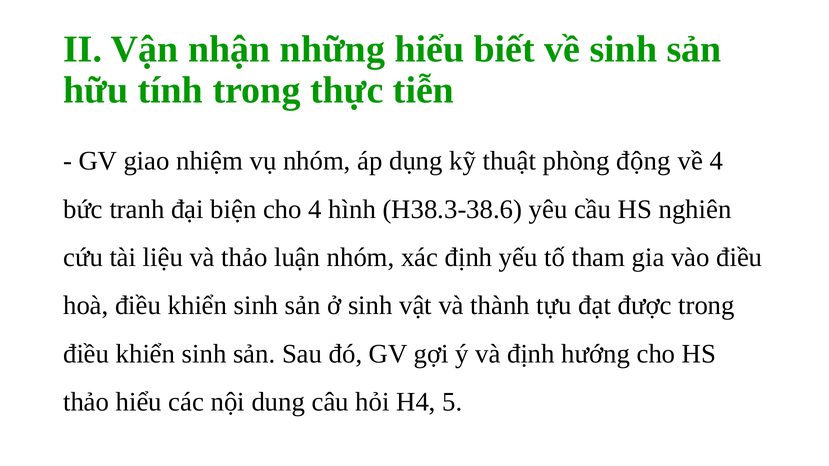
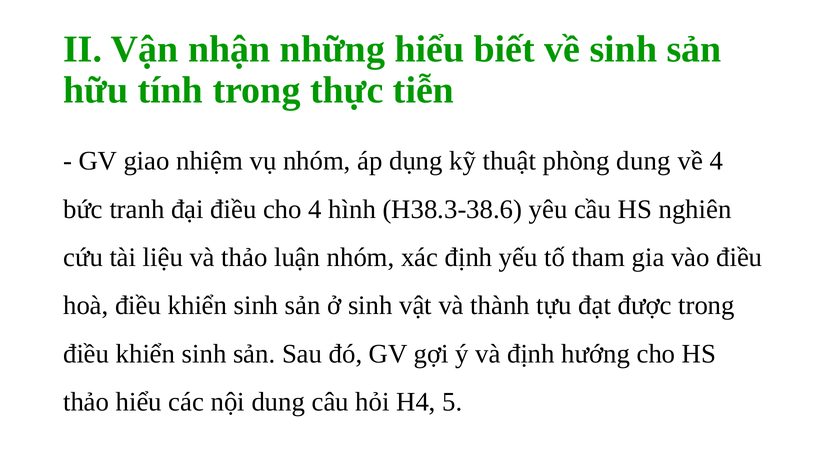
phòng động: động -> dung (644, 161)
đại biện: biện -> điều (233, 209)
